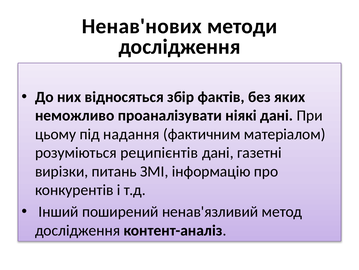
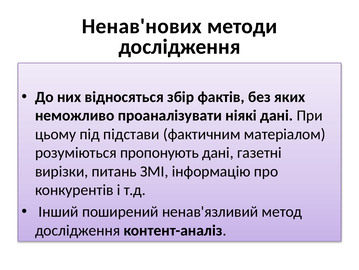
надання: надання -> підстави (131, 134)
реципієнтів: реципієнтів -> пропонують (159, 152)
